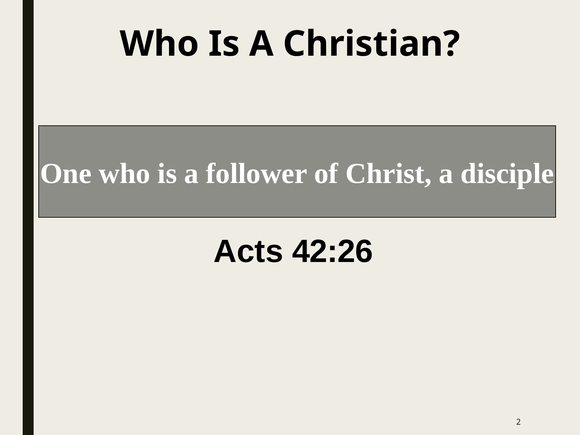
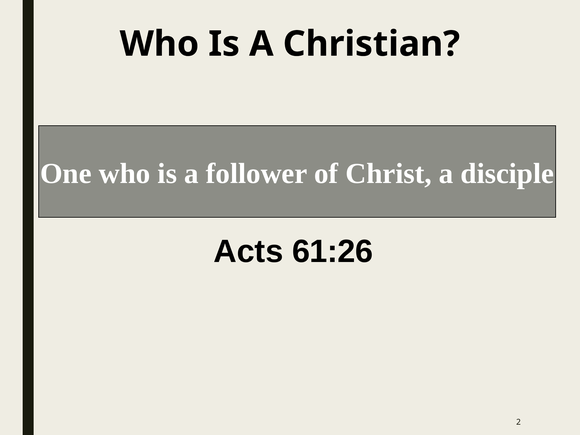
42:26: 42:26 -> 61:26 (333, 252)
